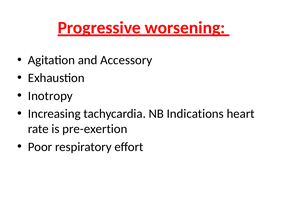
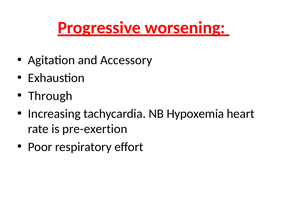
Inotropy: Inotropy -> Through (50, 96)
Indications: Indications -> Hypoxemia (195, 114)
